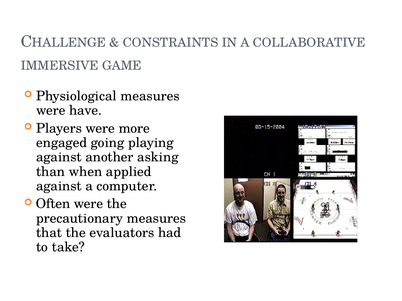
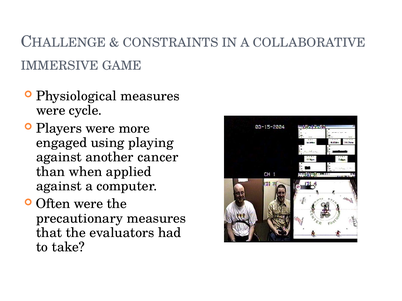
have: have -> cycle (86, 111)
going: going -> using (108, 143)
asking: asking -> cancer (158, 157)
